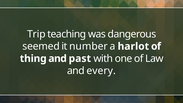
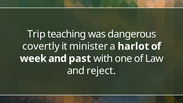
seemed: seemed -> covertly (41, 46)
number: number -> minister (89, 46)
thing: thing -> week (33, 59)
every: every -> reject (101, 71)
